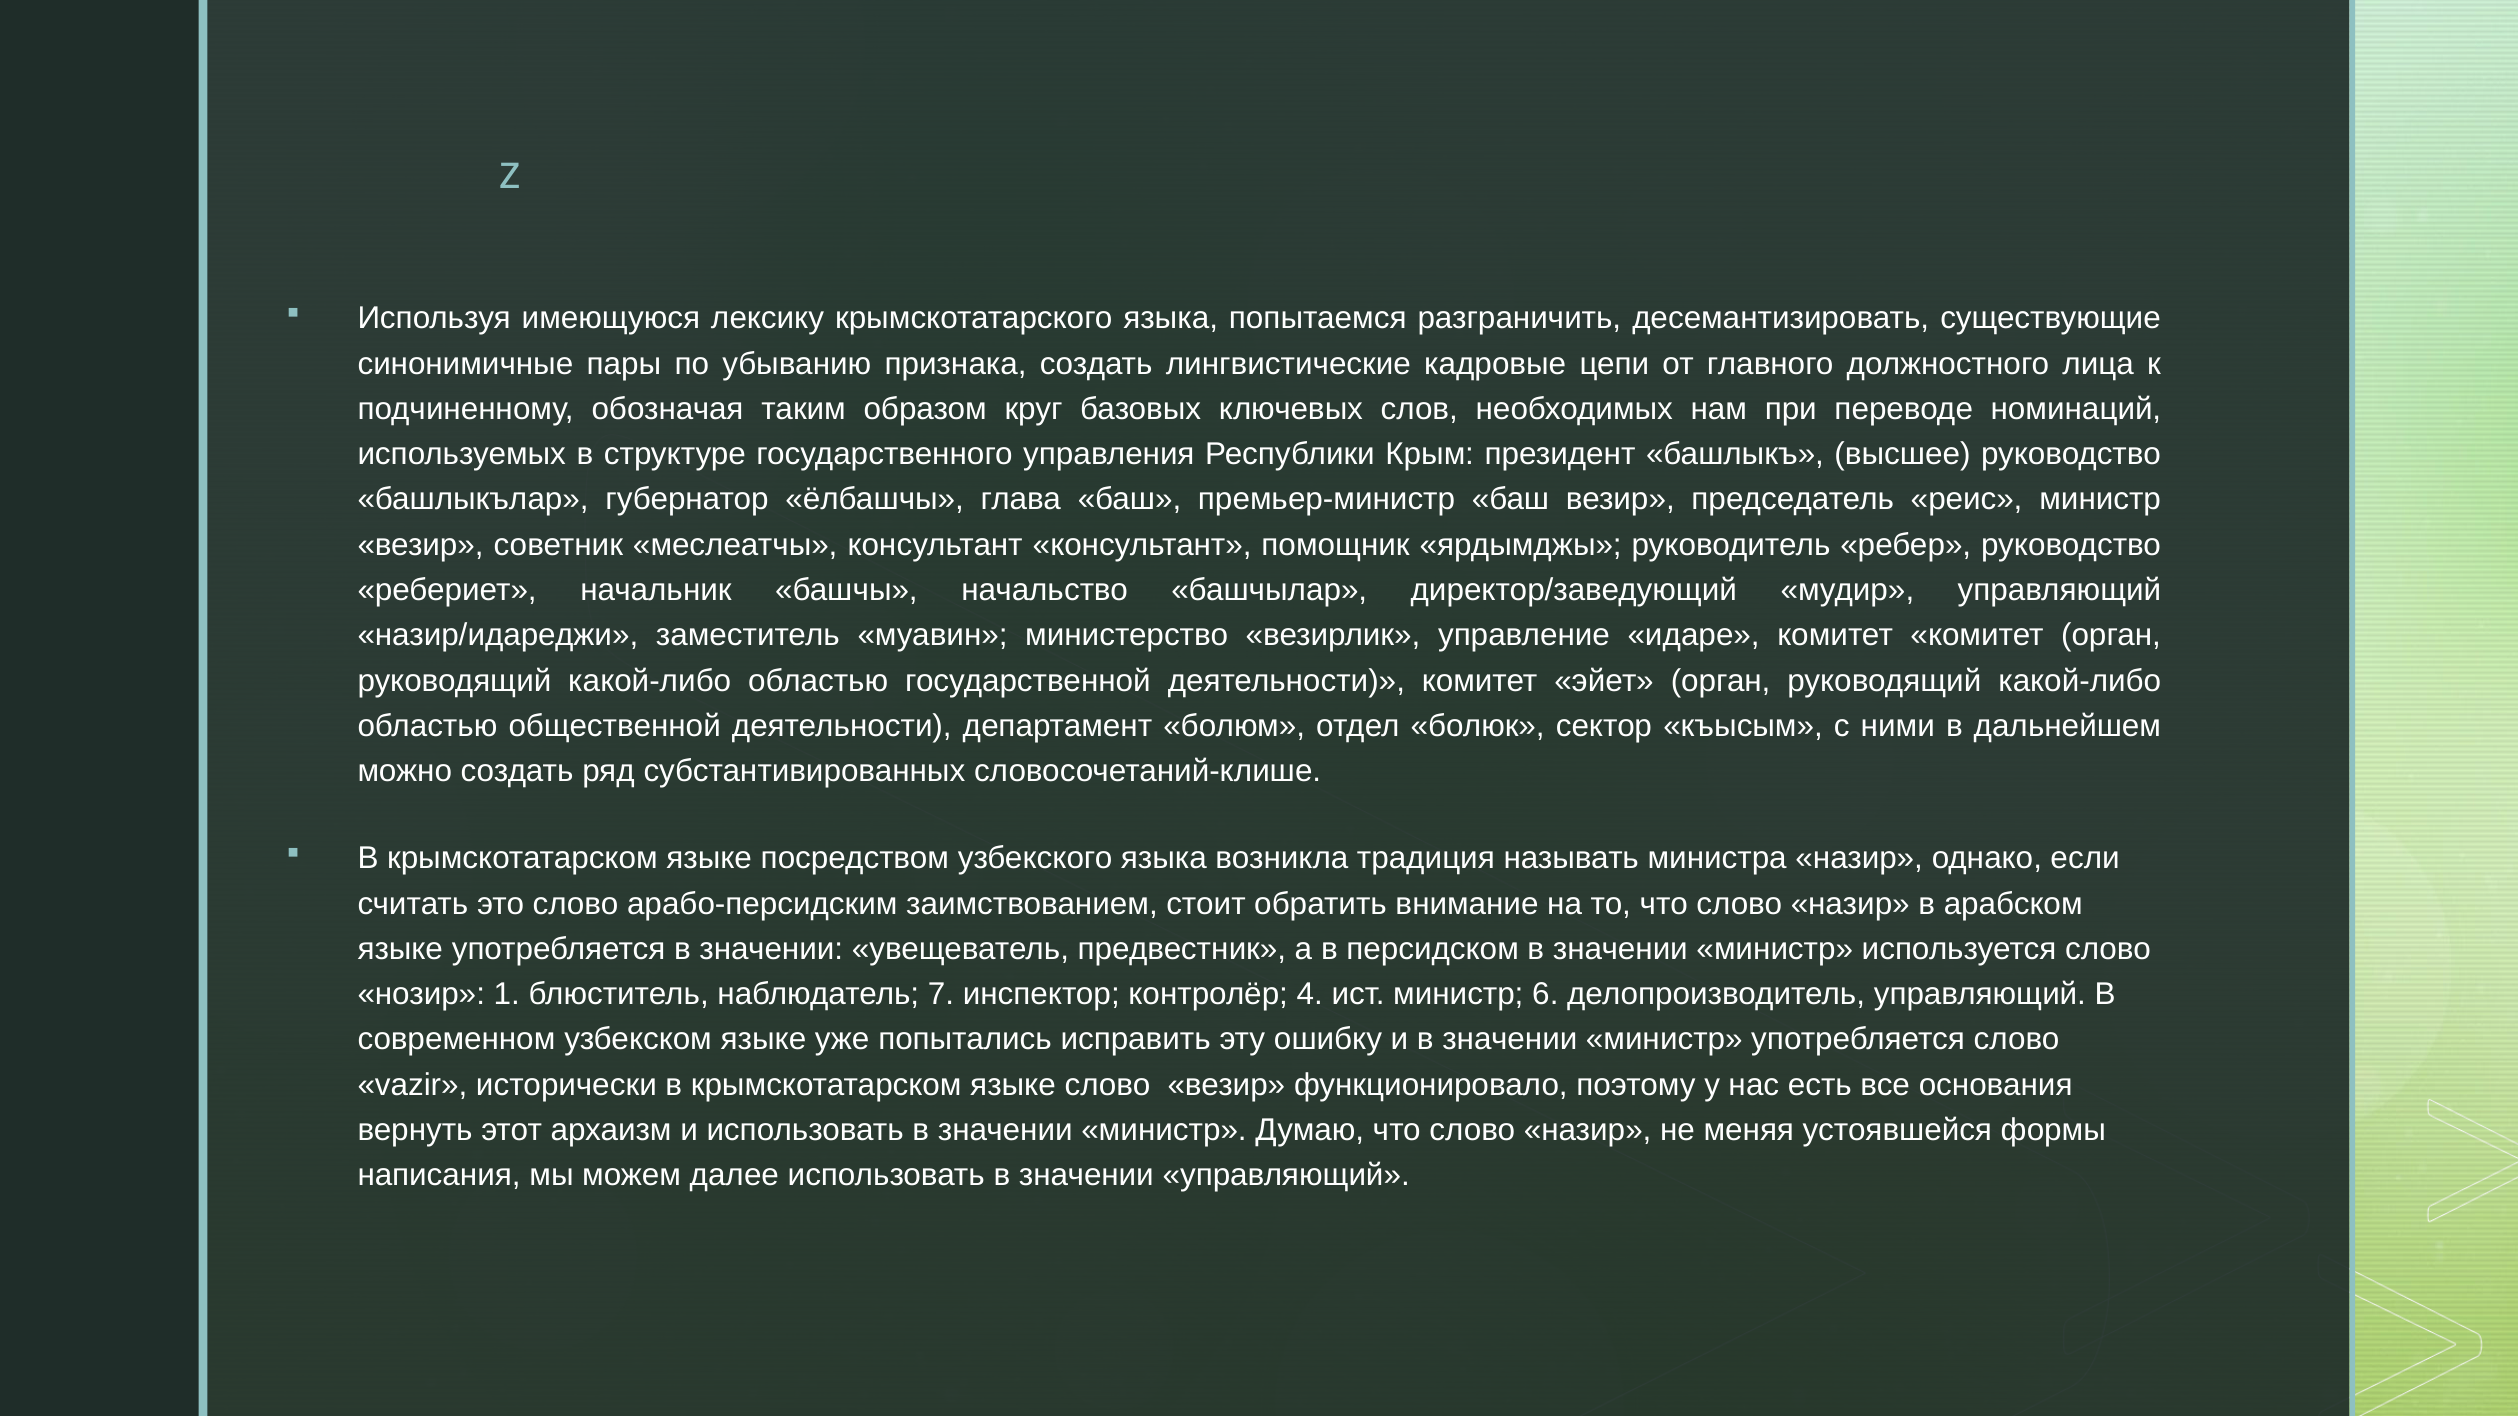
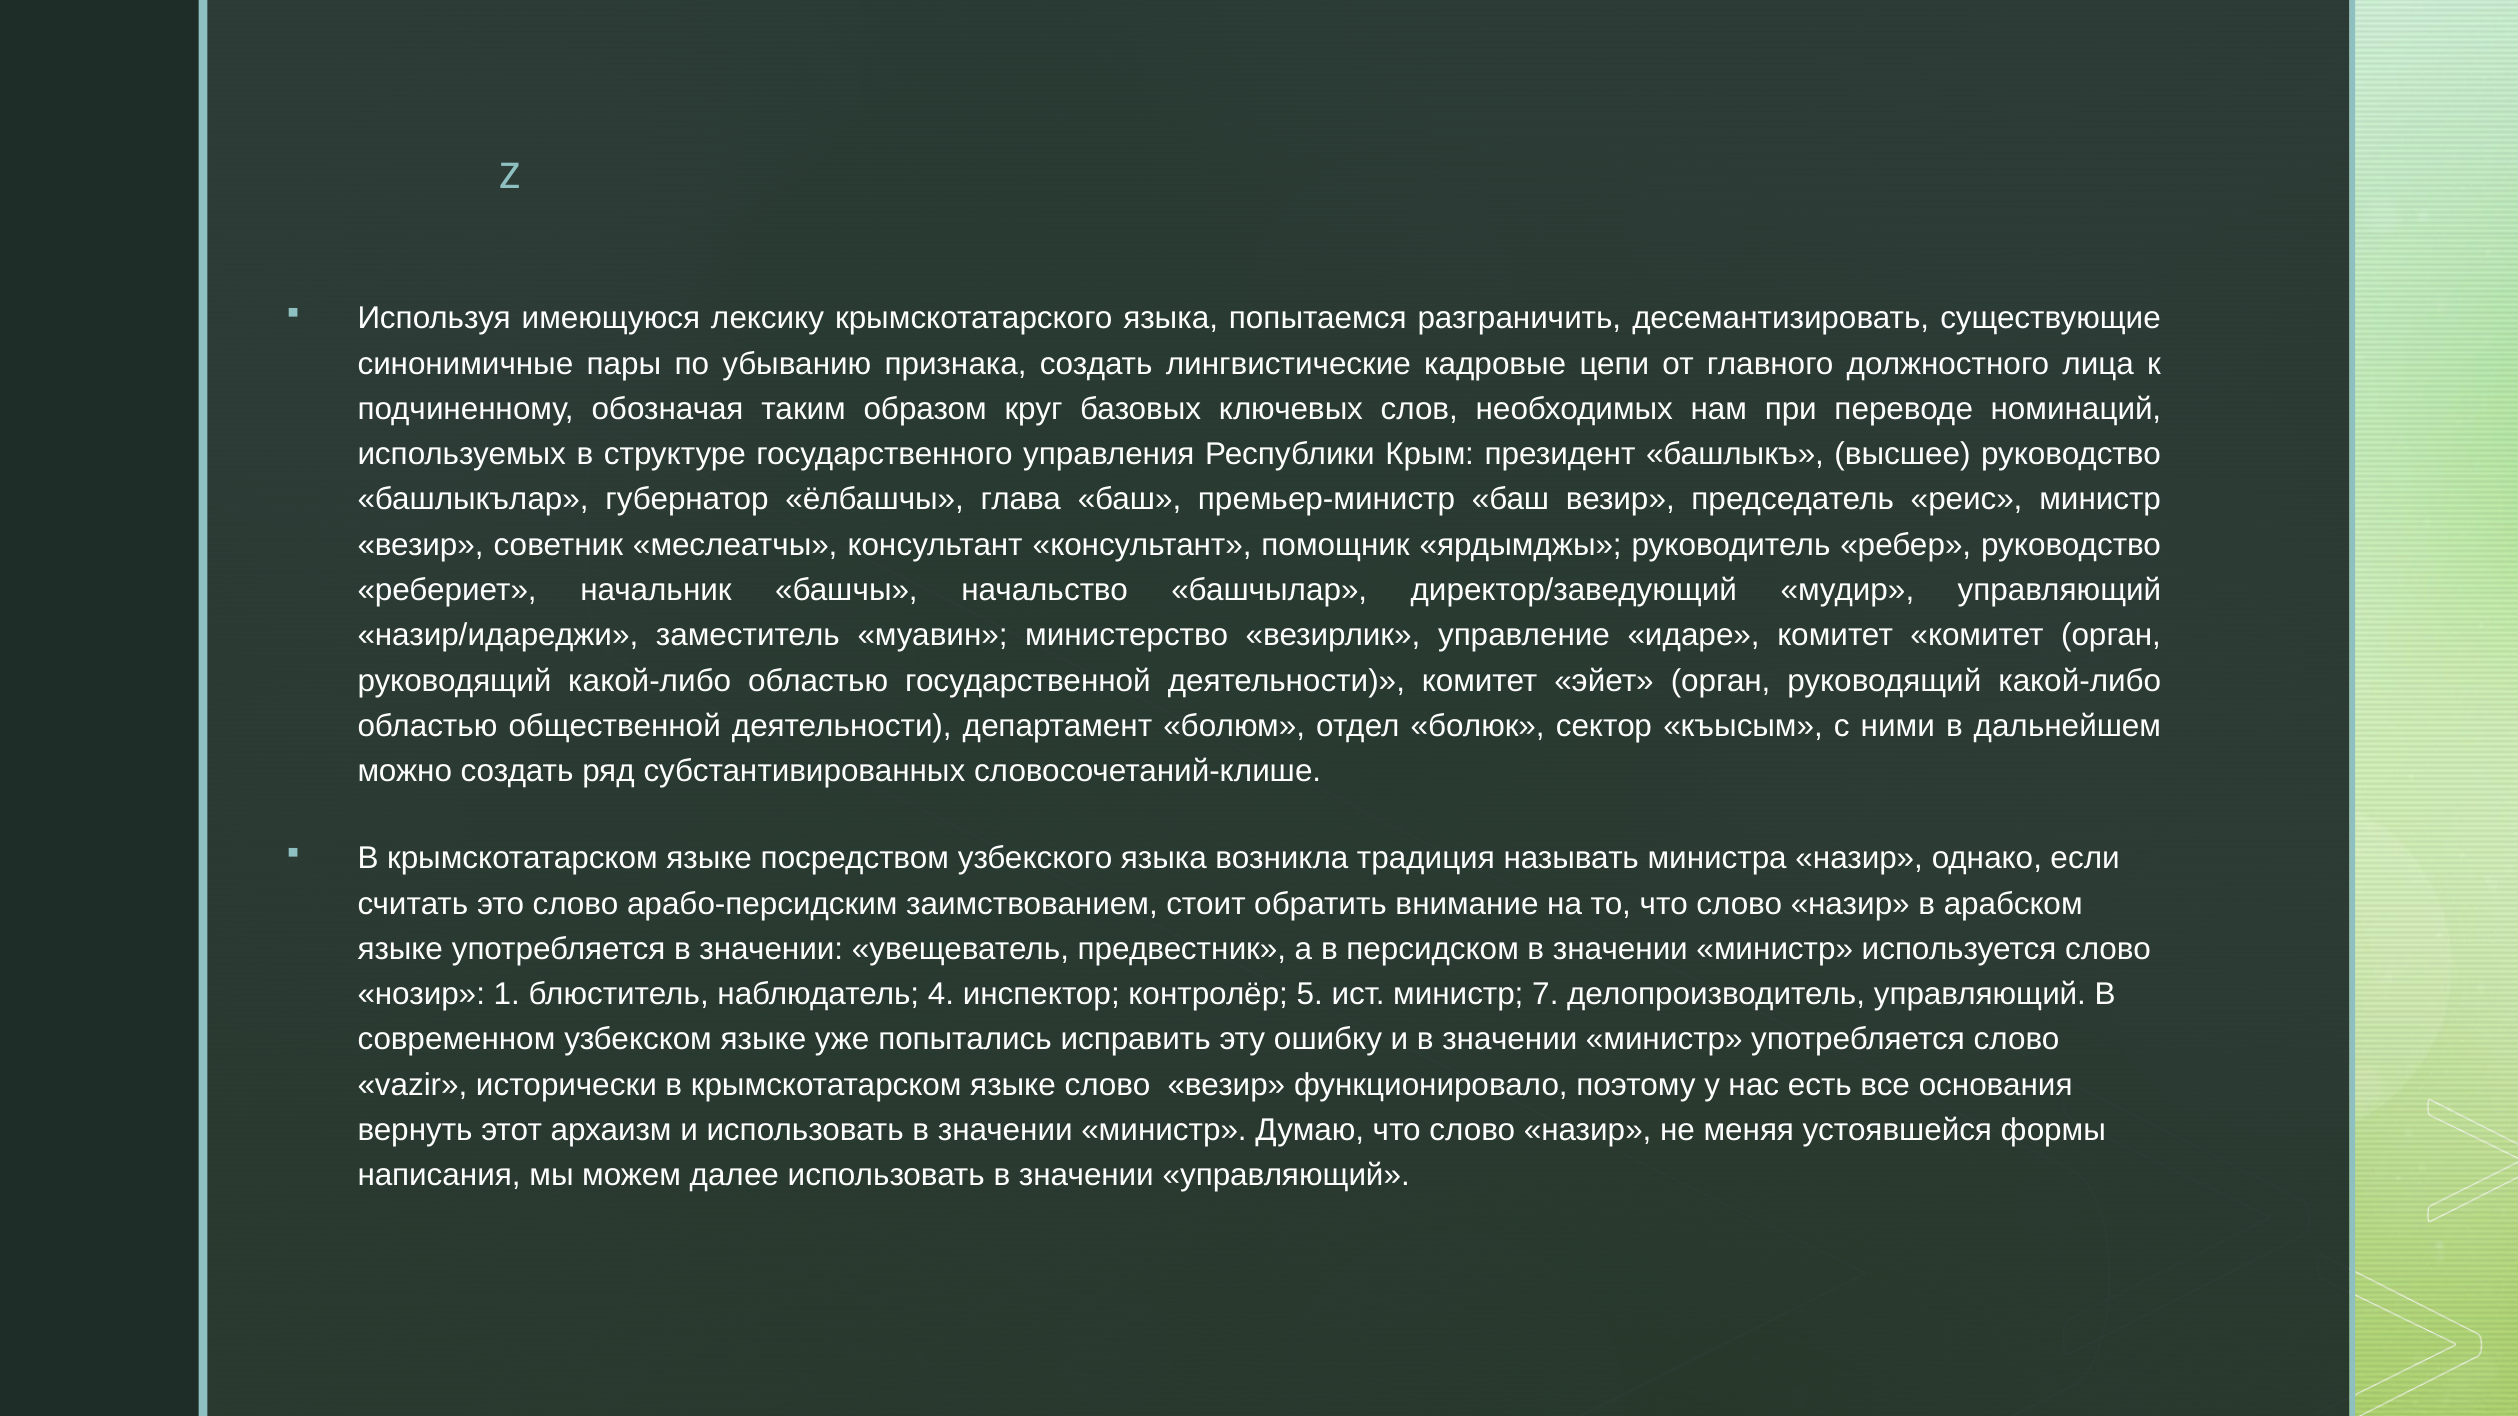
7: 7 -> 4 (941, 995)
4: 4 -> 5 (1310, 995)
6: 6 -> 7 (1545, 995)
